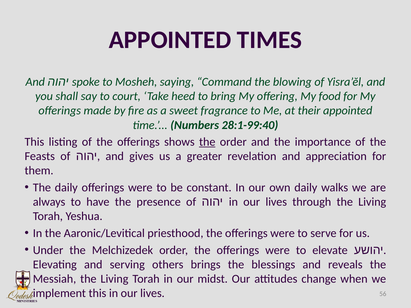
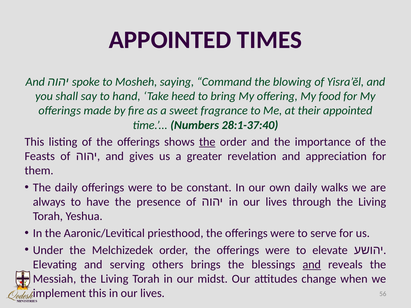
court: court -> hand (126, 96)
28:1-99:40: 28:1-99:40 -> 28:1-37:40 (250, 125)
and underline: none -> present (312, 265)
